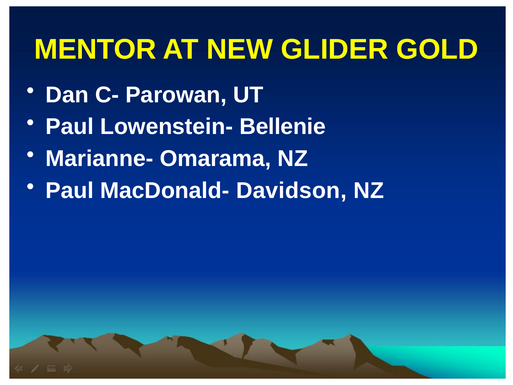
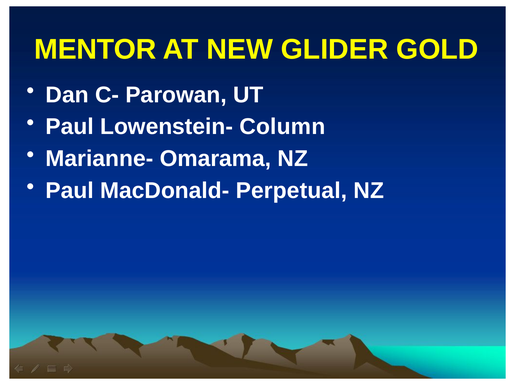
Bellenie: Bellenie -> Column (282, 127)
Davidson: Davidson -> Perpetual (291, 191)
